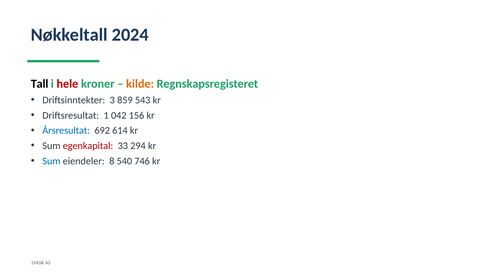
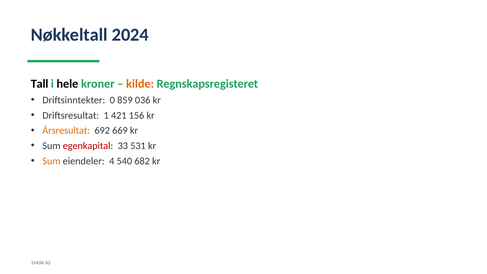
hele colour: red -> black (67, 84)
3: 3 -> 0 (112, 100)
543: 543 -> 036 (143, 100)
042: 042 -> 421 (119, 115)
Årsresultat colour: blue -> orange (66, 131)
614: 614 -> 669 (120, 131)
294: 294 -> 531 (138, 146)
Sum colour: blue -> orange (51, 161)
8: 8 -> 4 (112, 161)
746: 746 -> 682 (142, 161)
